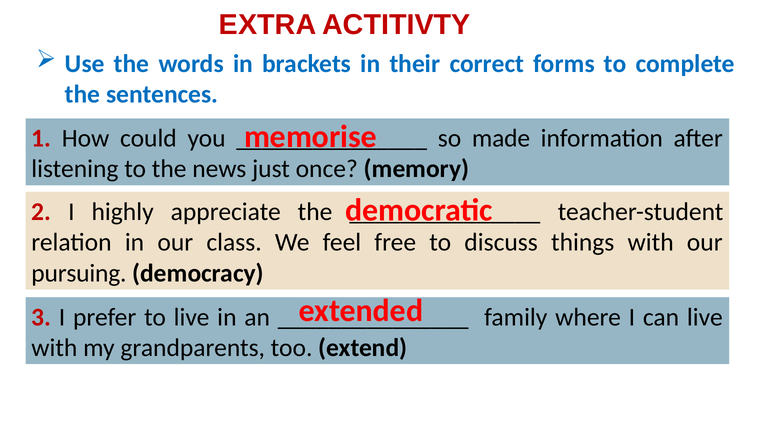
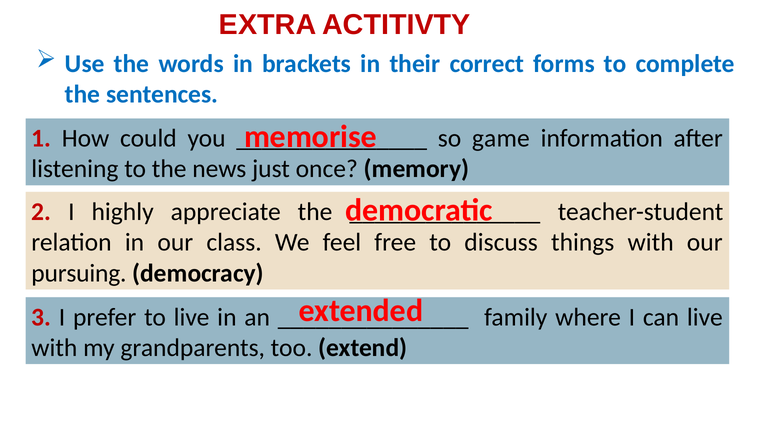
made: made -> game (501, 138)
